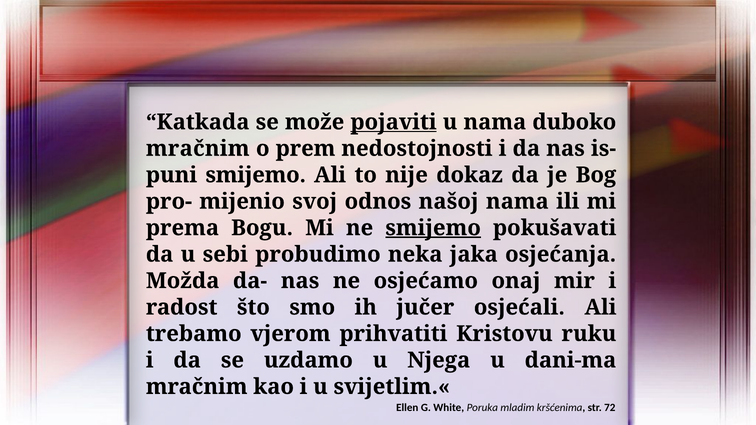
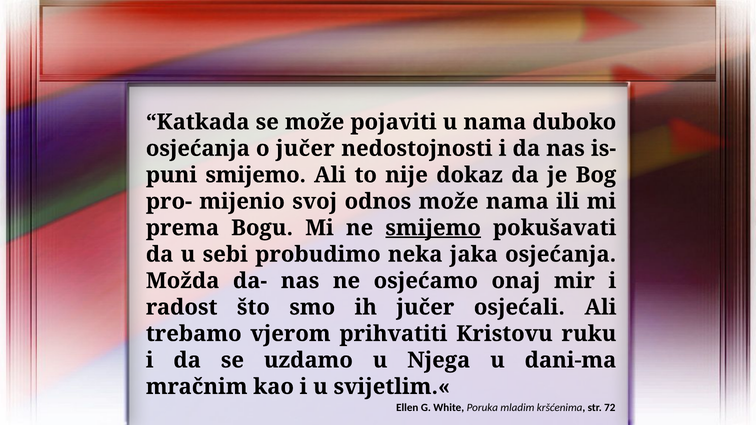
pojaviti underline: present -> none (394, 122)
mračnim: mračnim -> osjećanja (198, 149)
o prem: prem -> jučer (305, 149)
odnos našoj: našoj -> može (449, 202)
